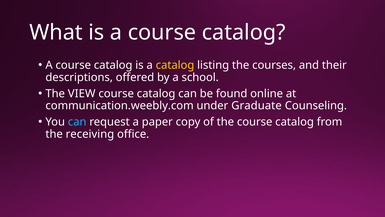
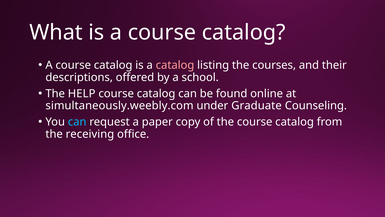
catalog colour: yellow -> pink (175, 65)
VIEW: VIEW -> HELP (82, 93)
communication.weebly.com: communication.weebly.com -> simultaneously.weebly.com (120, 105)
